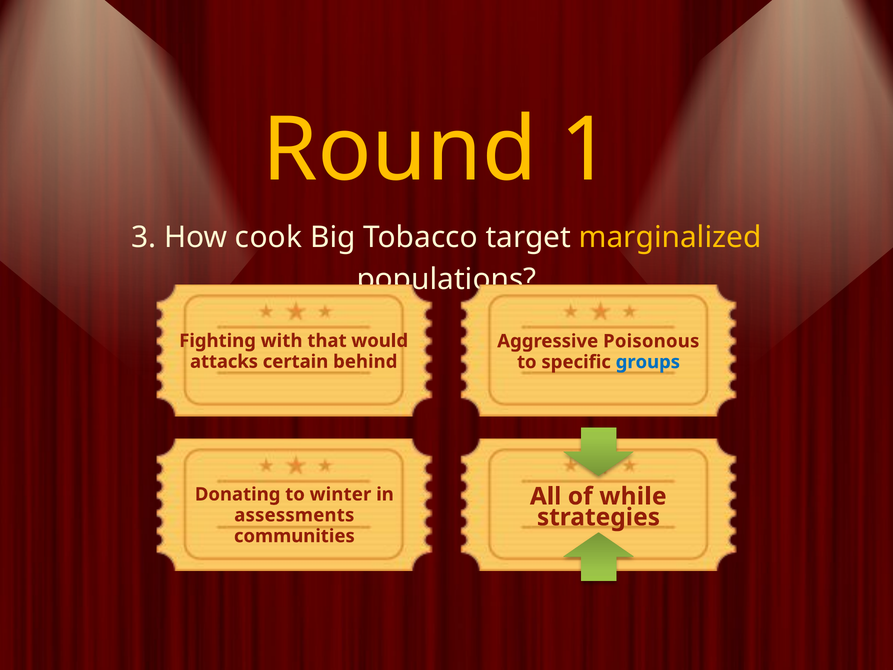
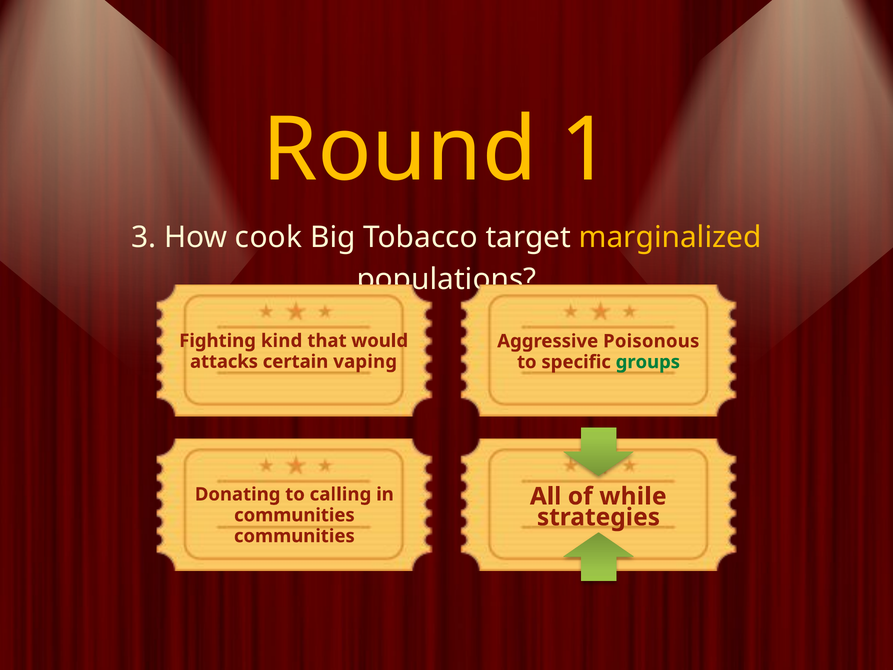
with: with -> kind (282, 341)
behind: behind -> vaping (365, 362)
groups colour: blue -> green (648, 362)
winter: winter -> calling (340, 494)
assessments: assessments -> communities (294, 515)
